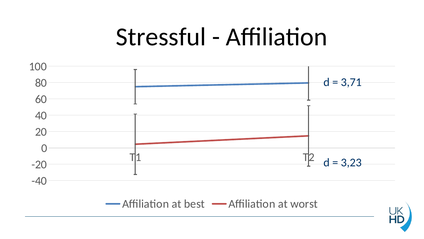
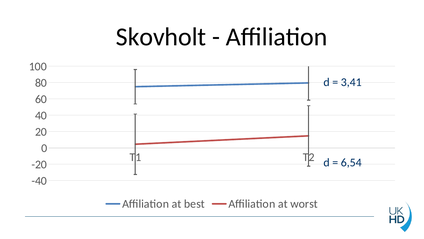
Stressful: Stressful -> Skovholt (161, 37)
3,71: 3,71 -> 3,41 (351, 82)
3,23: 3,23 -> 6,54 (351, 162)
